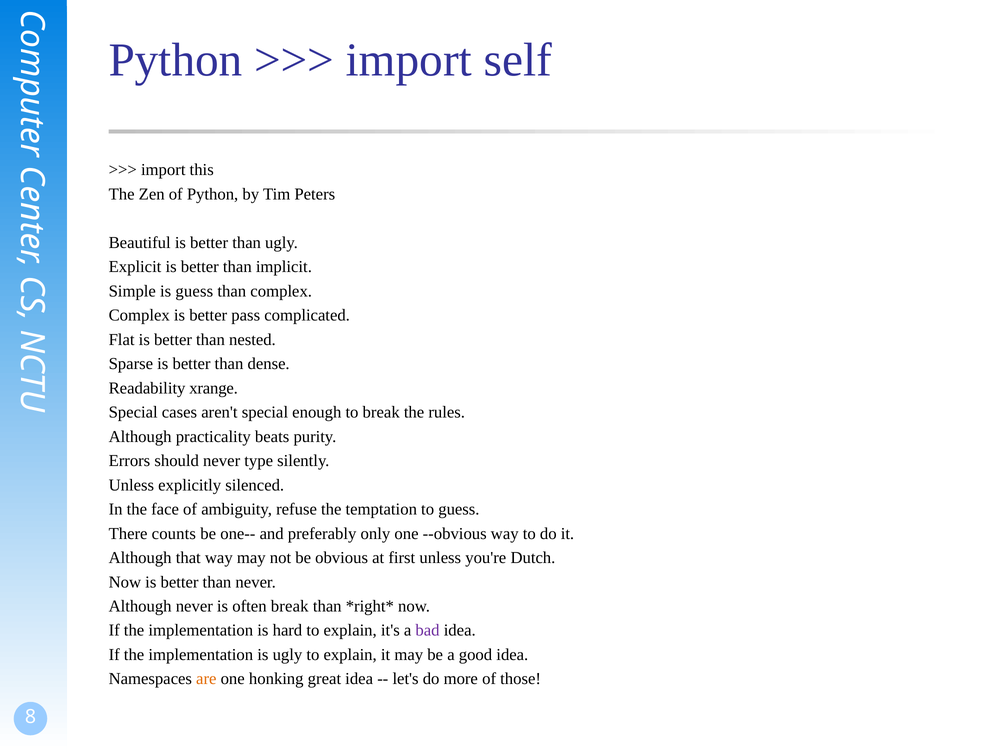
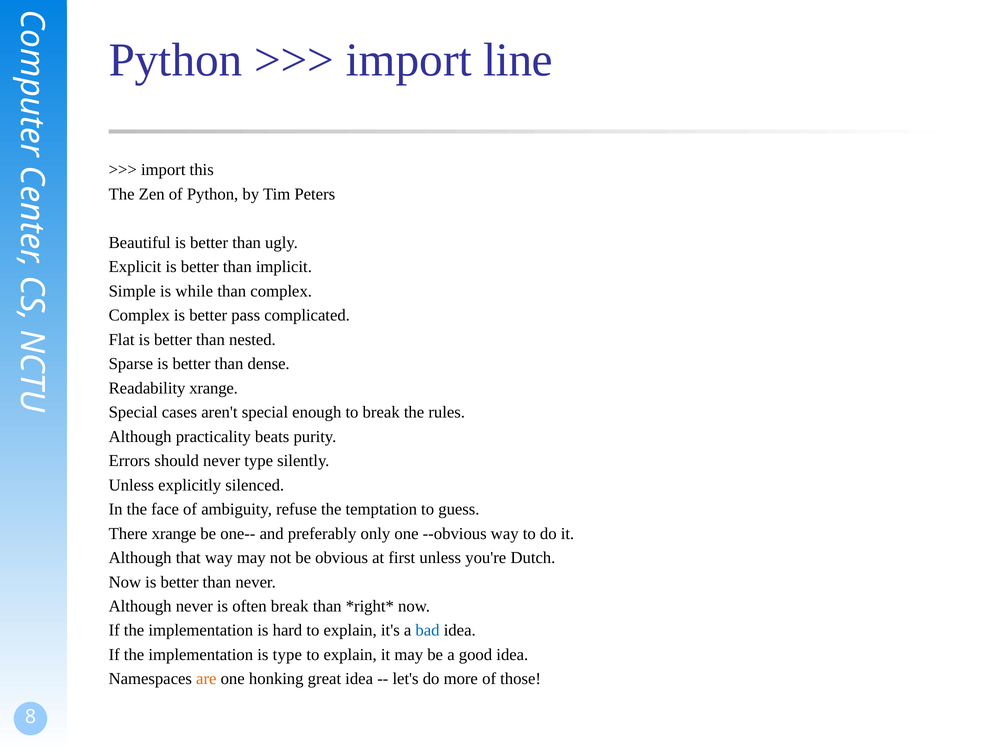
self: self -> line (518, 60)
is guess: guess -> while (194, 291)
There counts: counts -> xrange (174, 534)
bad colour: purple -> blue (428, 631)
is ugly: ugly -> type (287, 655)
